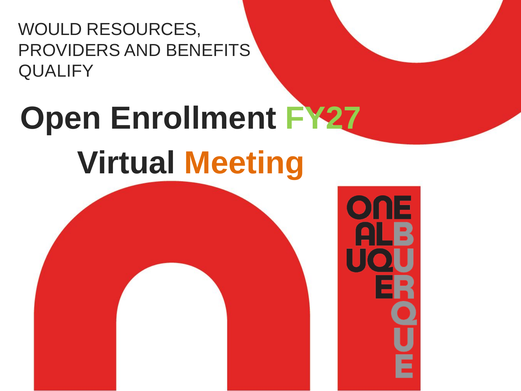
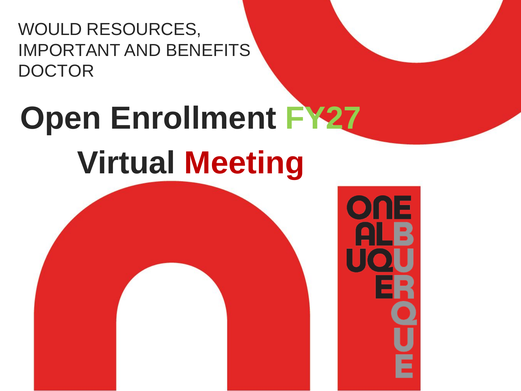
PROVIDERS: PROVIDERS -> IMPORTANT (69, 50)
QUALIFY: QUALIFY -> DOCTOR (56, 71)
Meeting colour: orange -> red (244, 163)
